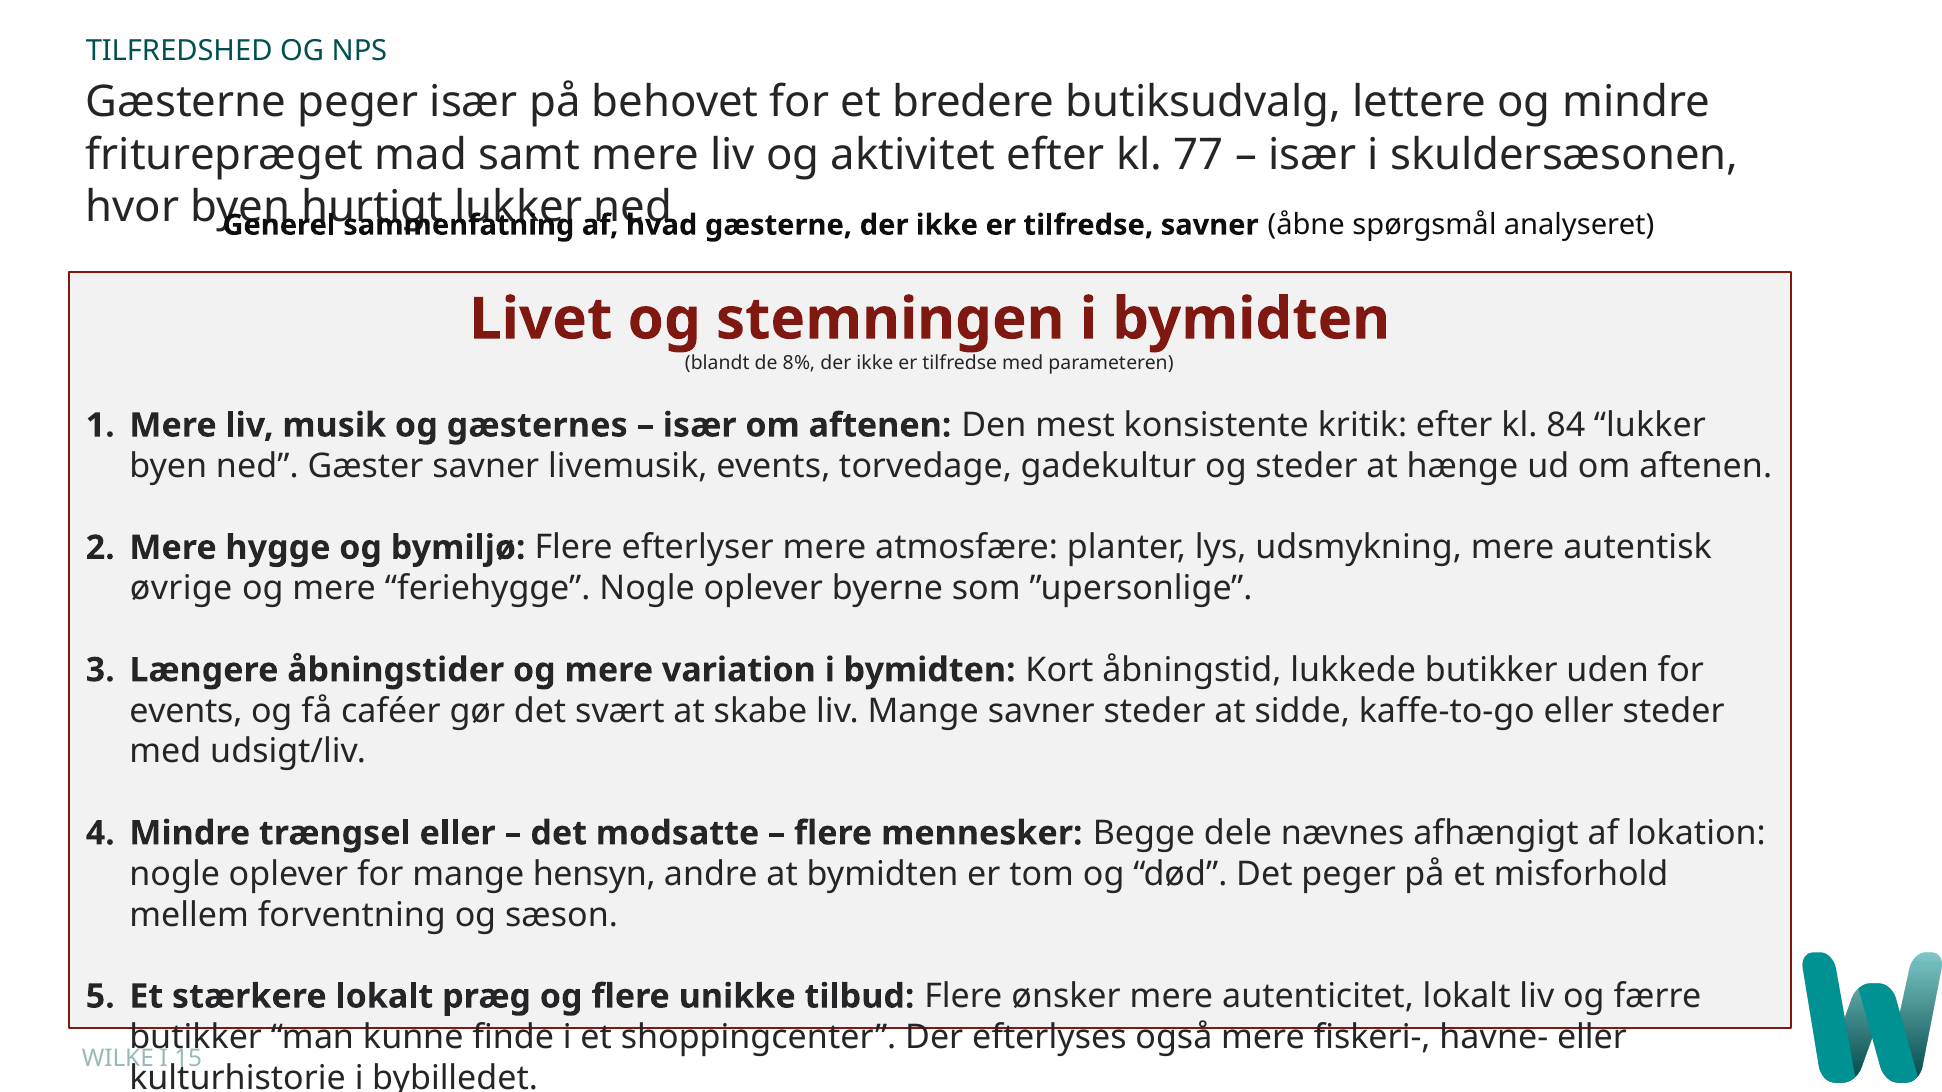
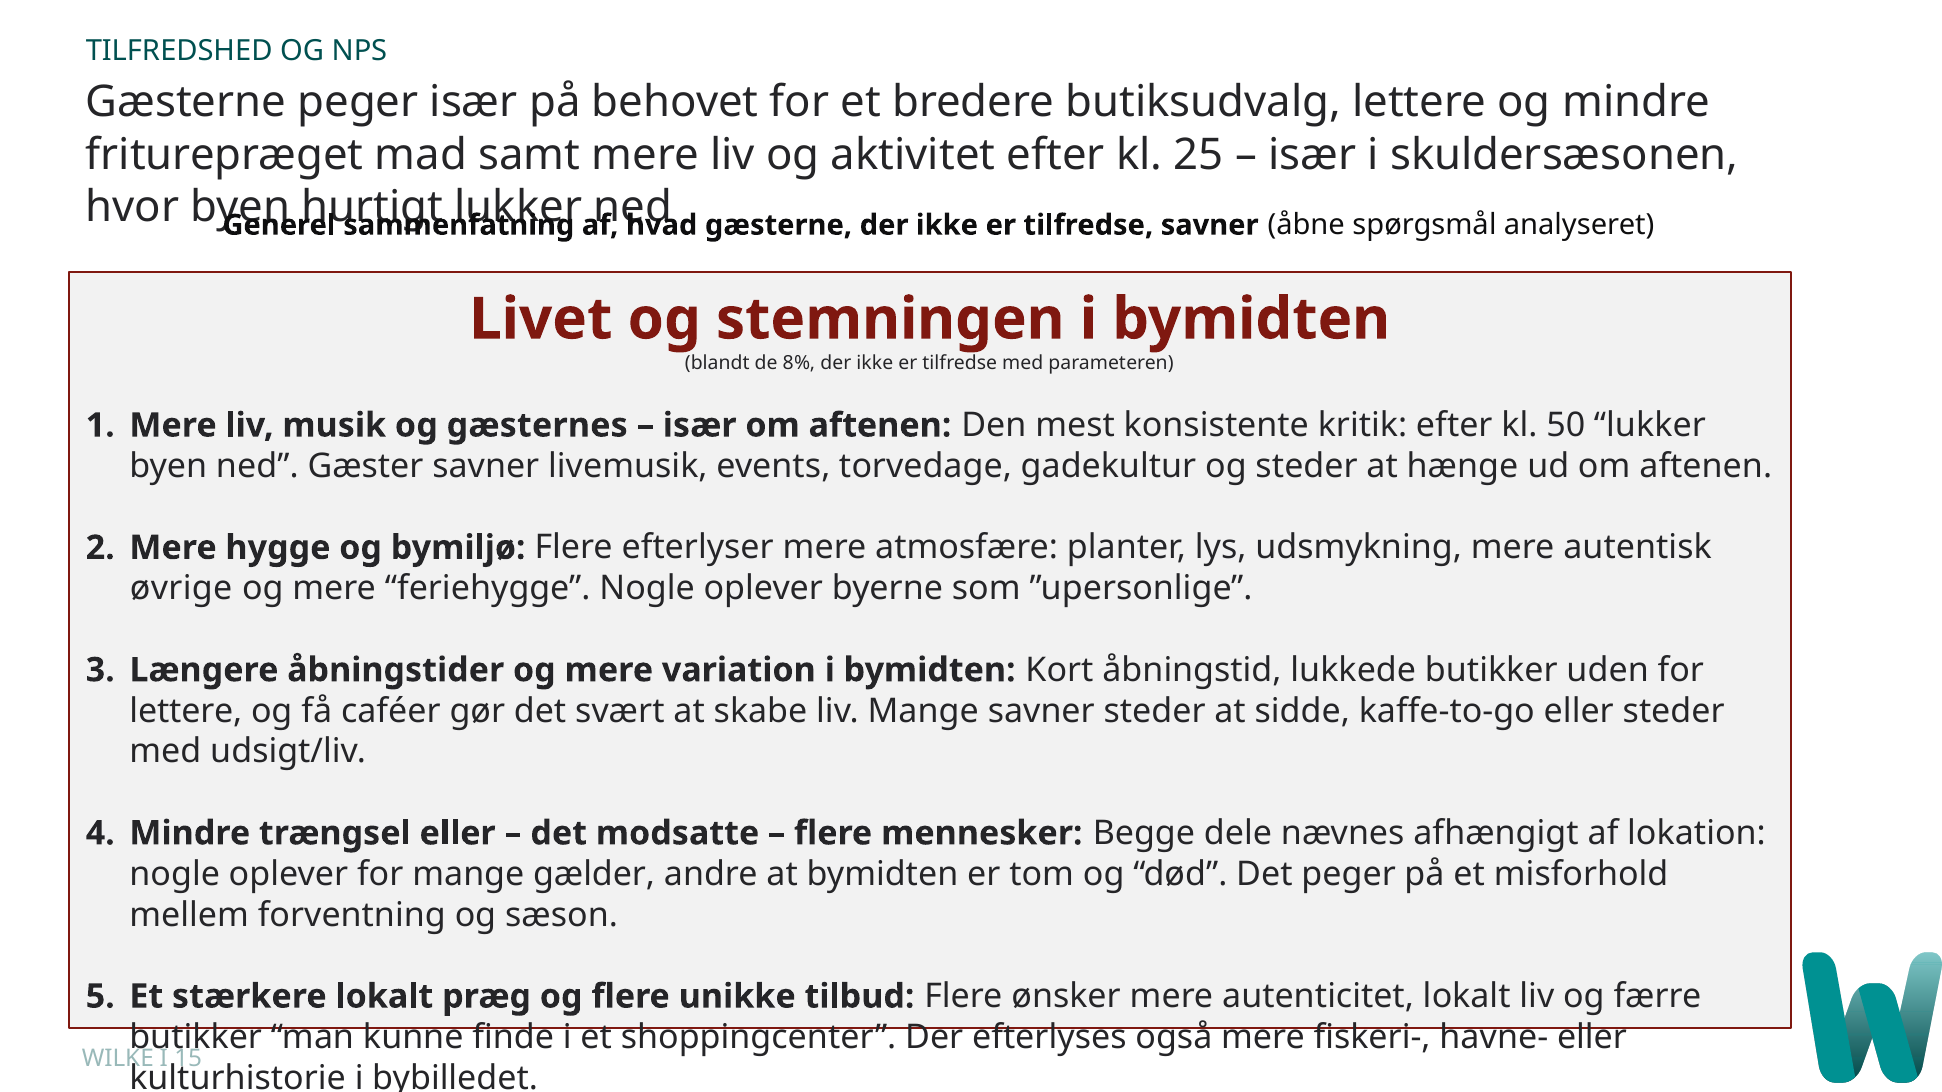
77: 77 -> 25 (1199, 155)
84: 84 -> 50 (1566, 425)
events: events -> lettere (186, 711)
hensyn: hensyn -> gælder (594, 874)
